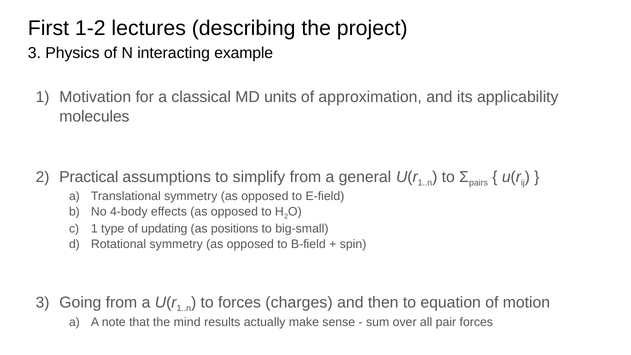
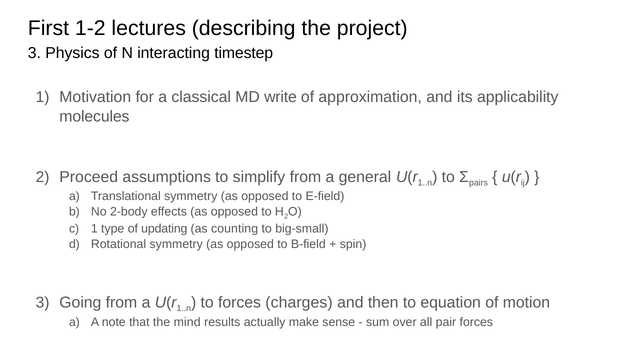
example: example -> timestep (244, 53)
units: units -> write (280, 97)
Practical: Practical -> Proceed (89, 177)
4-body: 4-body -> 2-body (129, 212)
positions: positions -> counting (235, 229)
